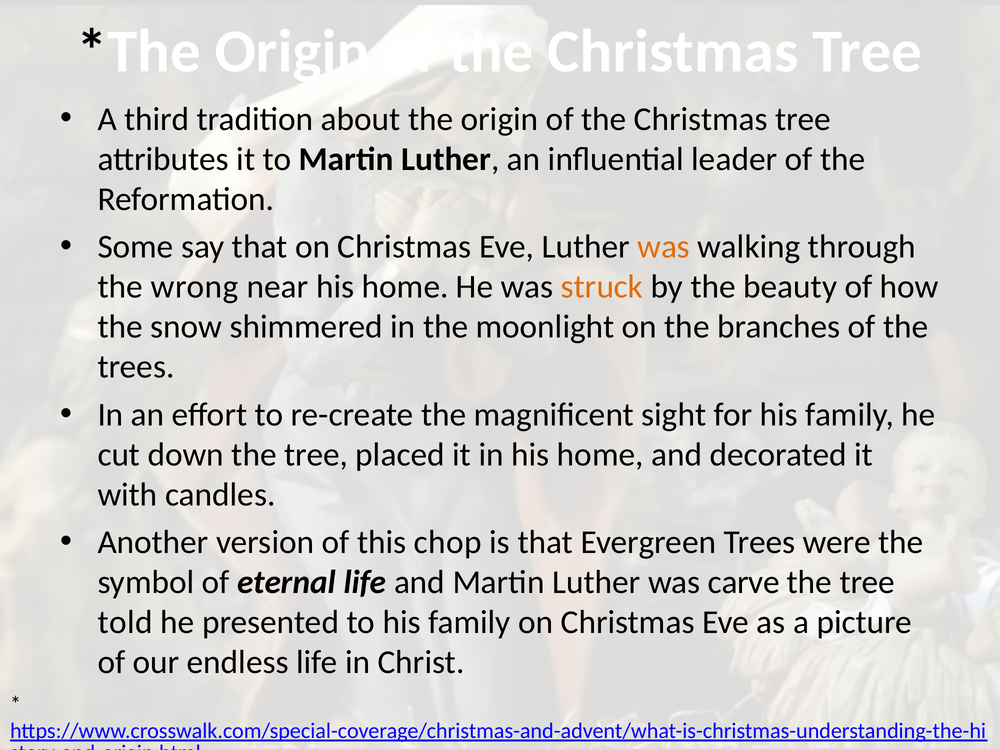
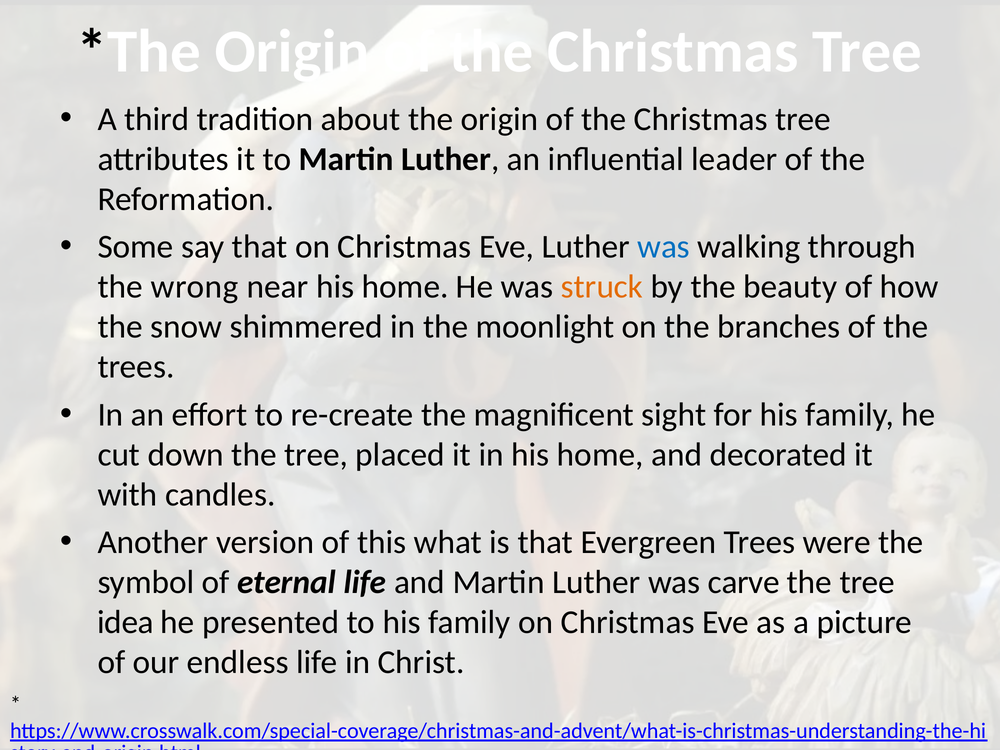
was colour: orange -> blue (664, 247)
chop: chop -> what (448, 542)
told: told -> idea (125, 622)
